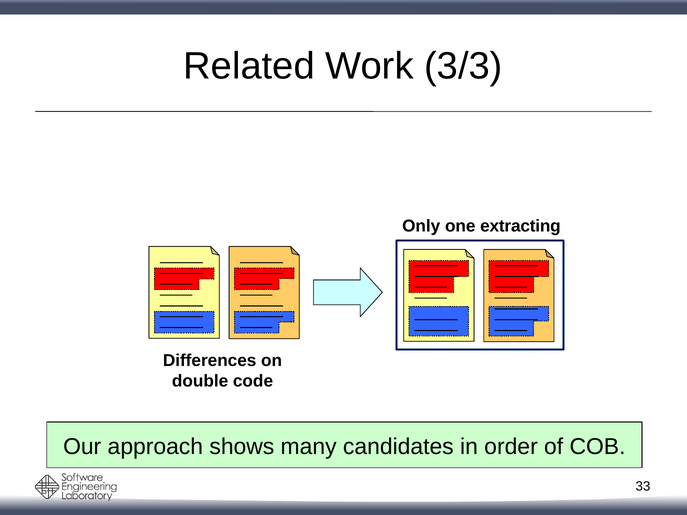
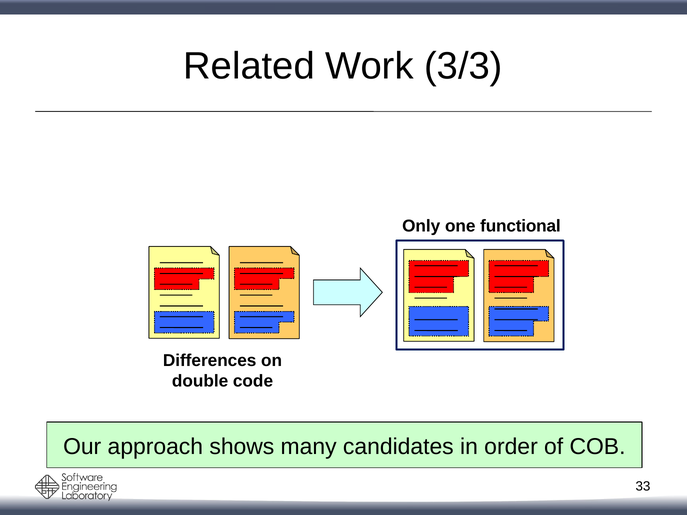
extracting: extracting -> functional (520, 226)
